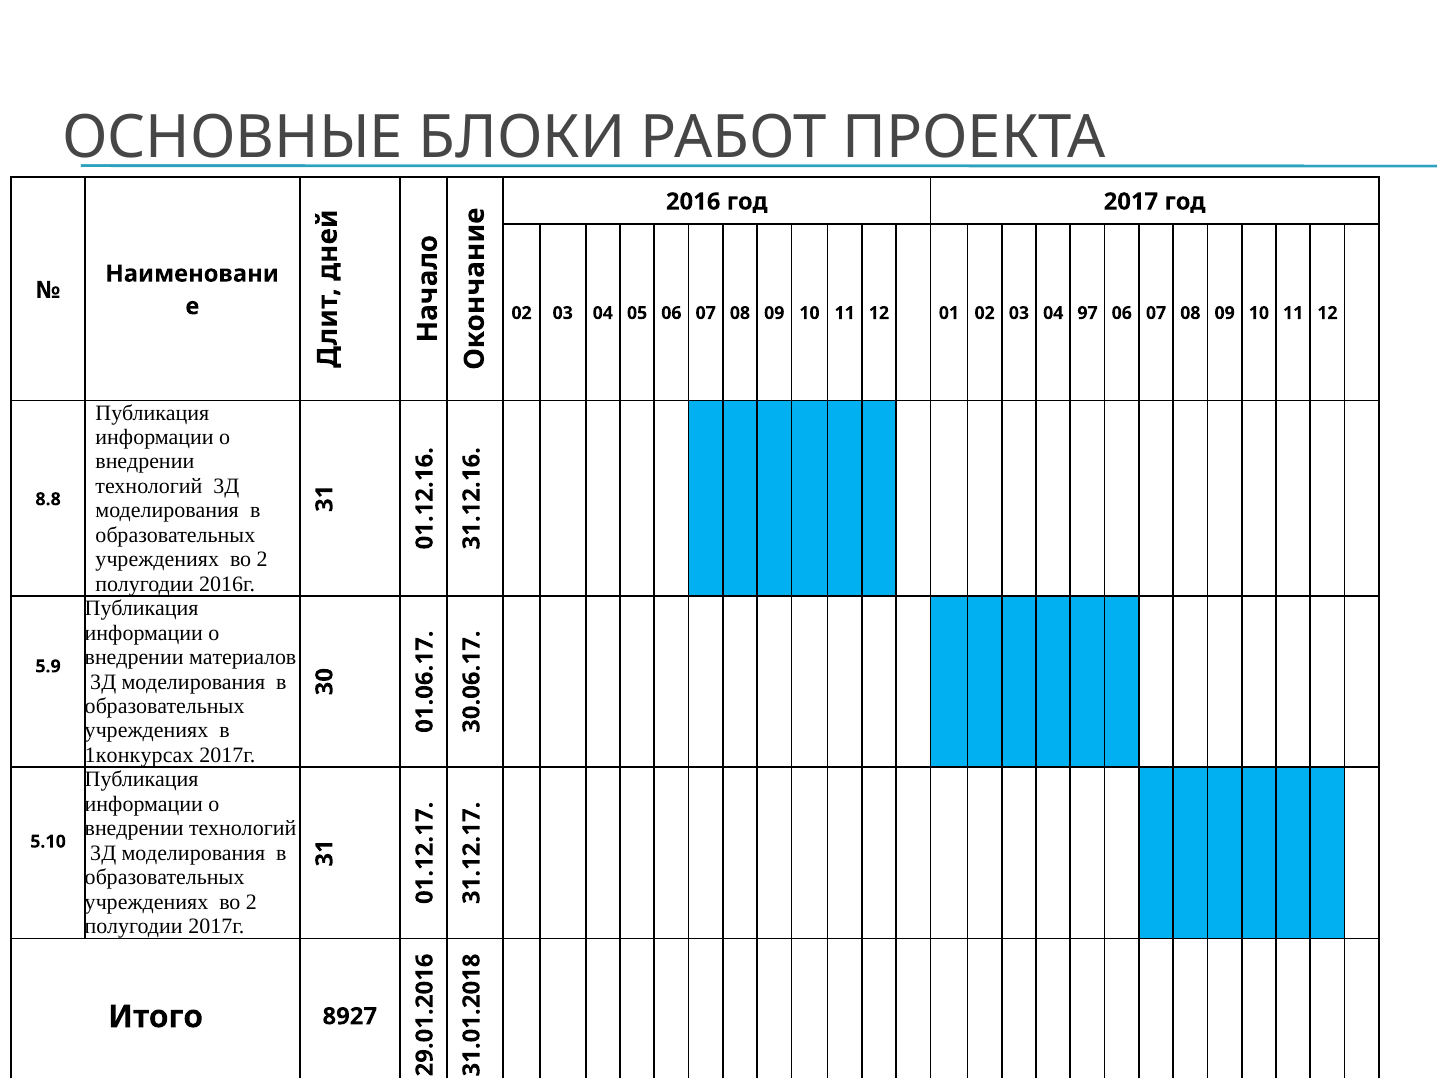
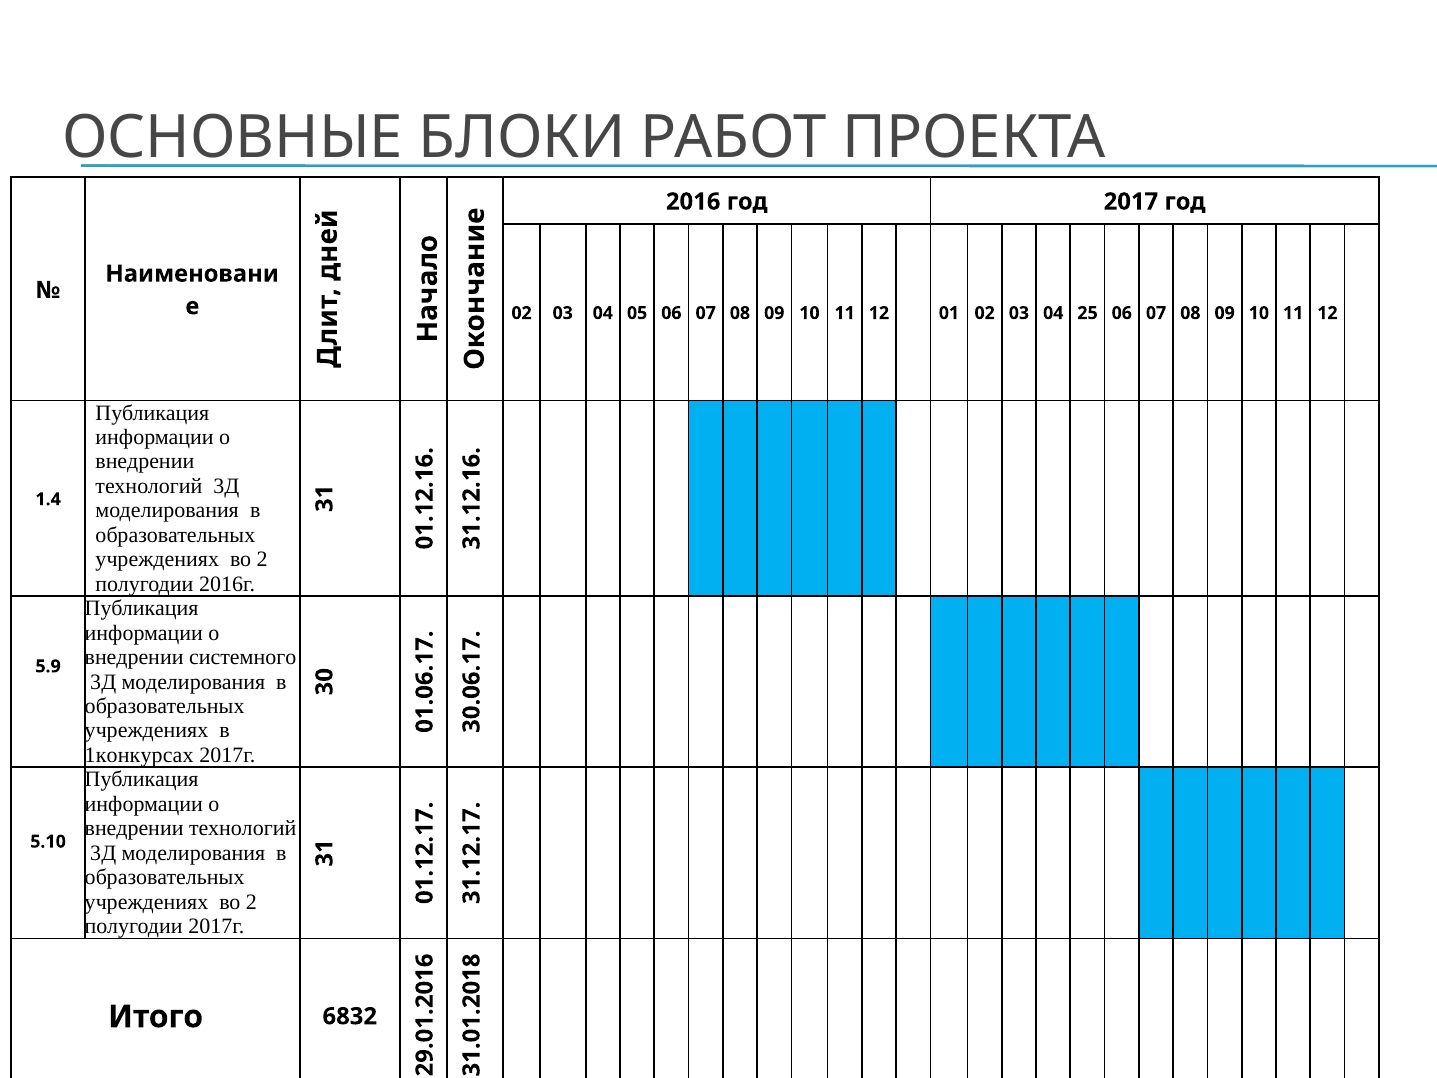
97: 97 -> 25 (1088, 313)
8.8: 8.8 -> 1.4 (48, 499)
материалов: материалов -> системного (243, 657)
8927: 8927 -> 6832 (350, 1016)
